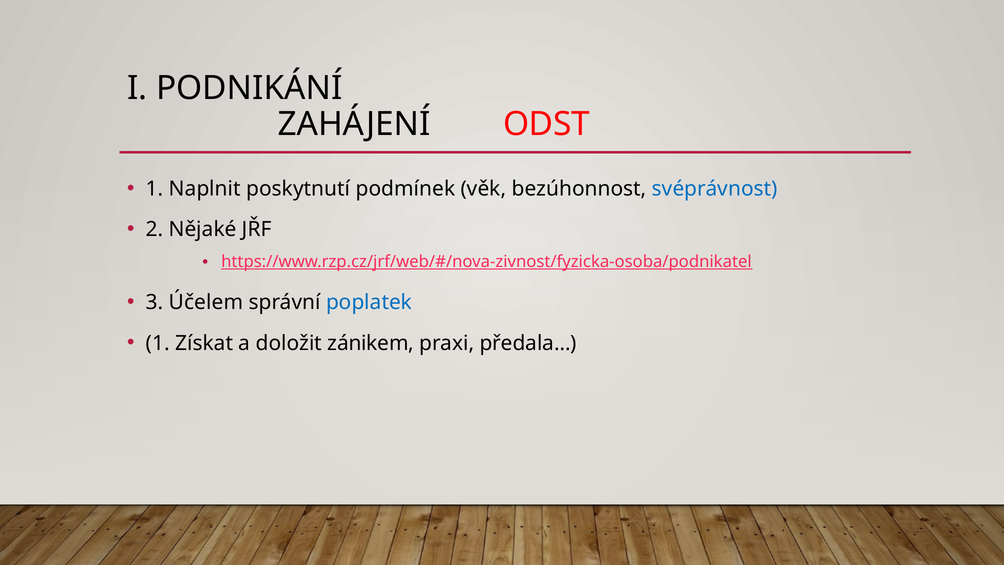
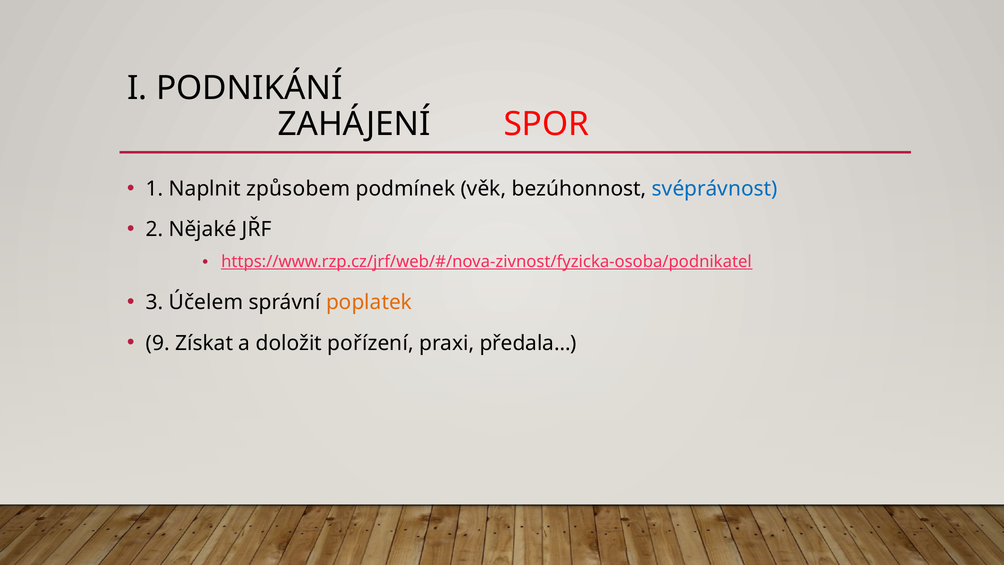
ODST: ODST -> SPOR (546, 124)
poskytnutí: poskytnutí -> způsobem (298, 189)
poplatek colour: blue -> orange (369, 302)
1: 1 -> 9 (158, 343)
zánikem: zánikem -> pořízení (371, 343)
